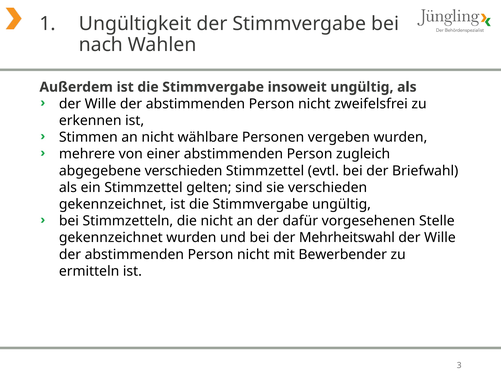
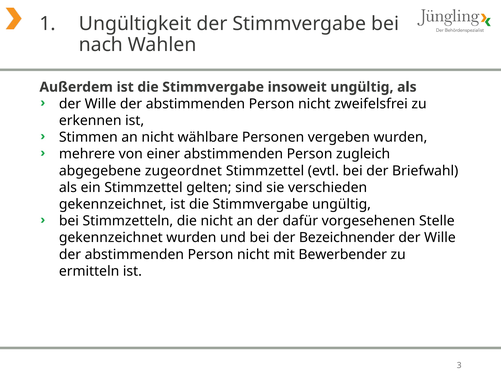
abgegebene verschieden: verschieden -> zugeordnet (183, 171)
Mehrheitswahl: Mehrheitswahl -> Bezeichnender (347, 238)
